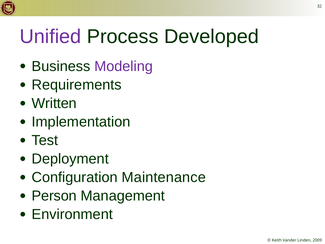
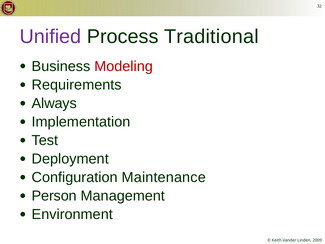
Developed: Developed -> Traditional (211, 37)
Modeling colour: purple -> red (124, 66)
Written: Written -> Always (54, 103)
